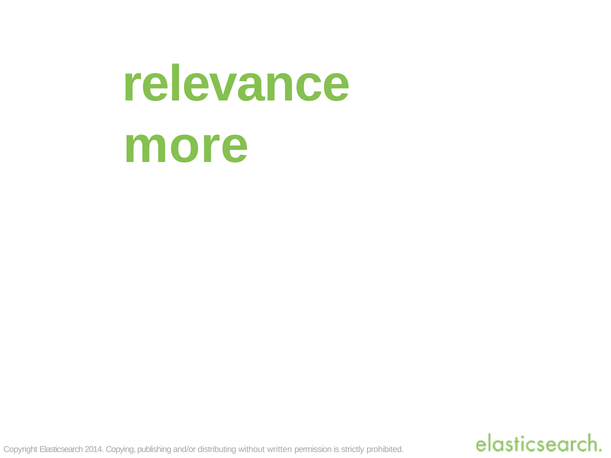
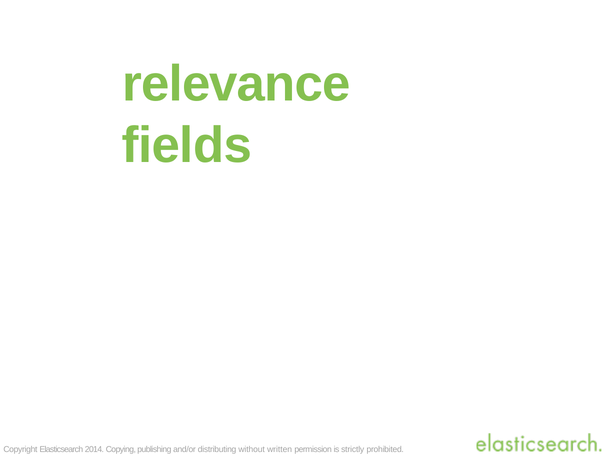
more: more -> fields (187, 145)
